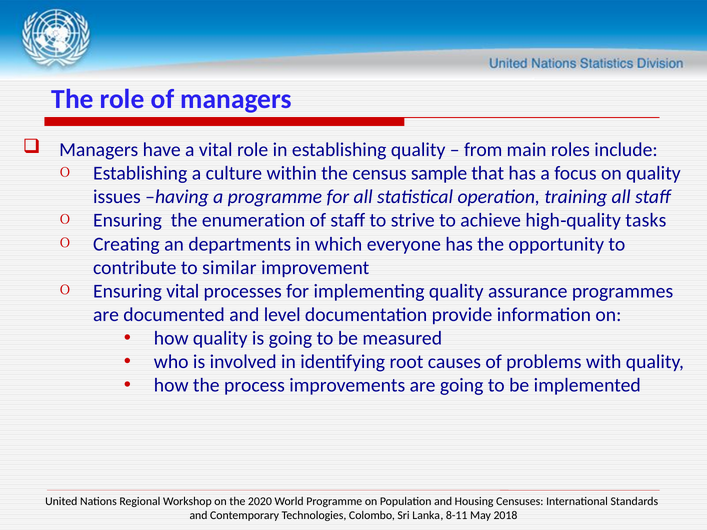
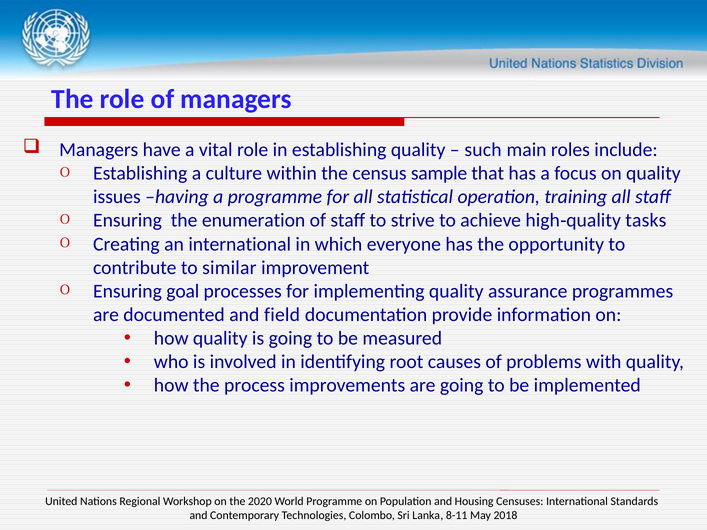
from: from -> such (483, 150)
an departments: departments -> international (240, 244)
Ensuring vital: vital -> goal (183, 291)
level: level -> field (282, 315)
